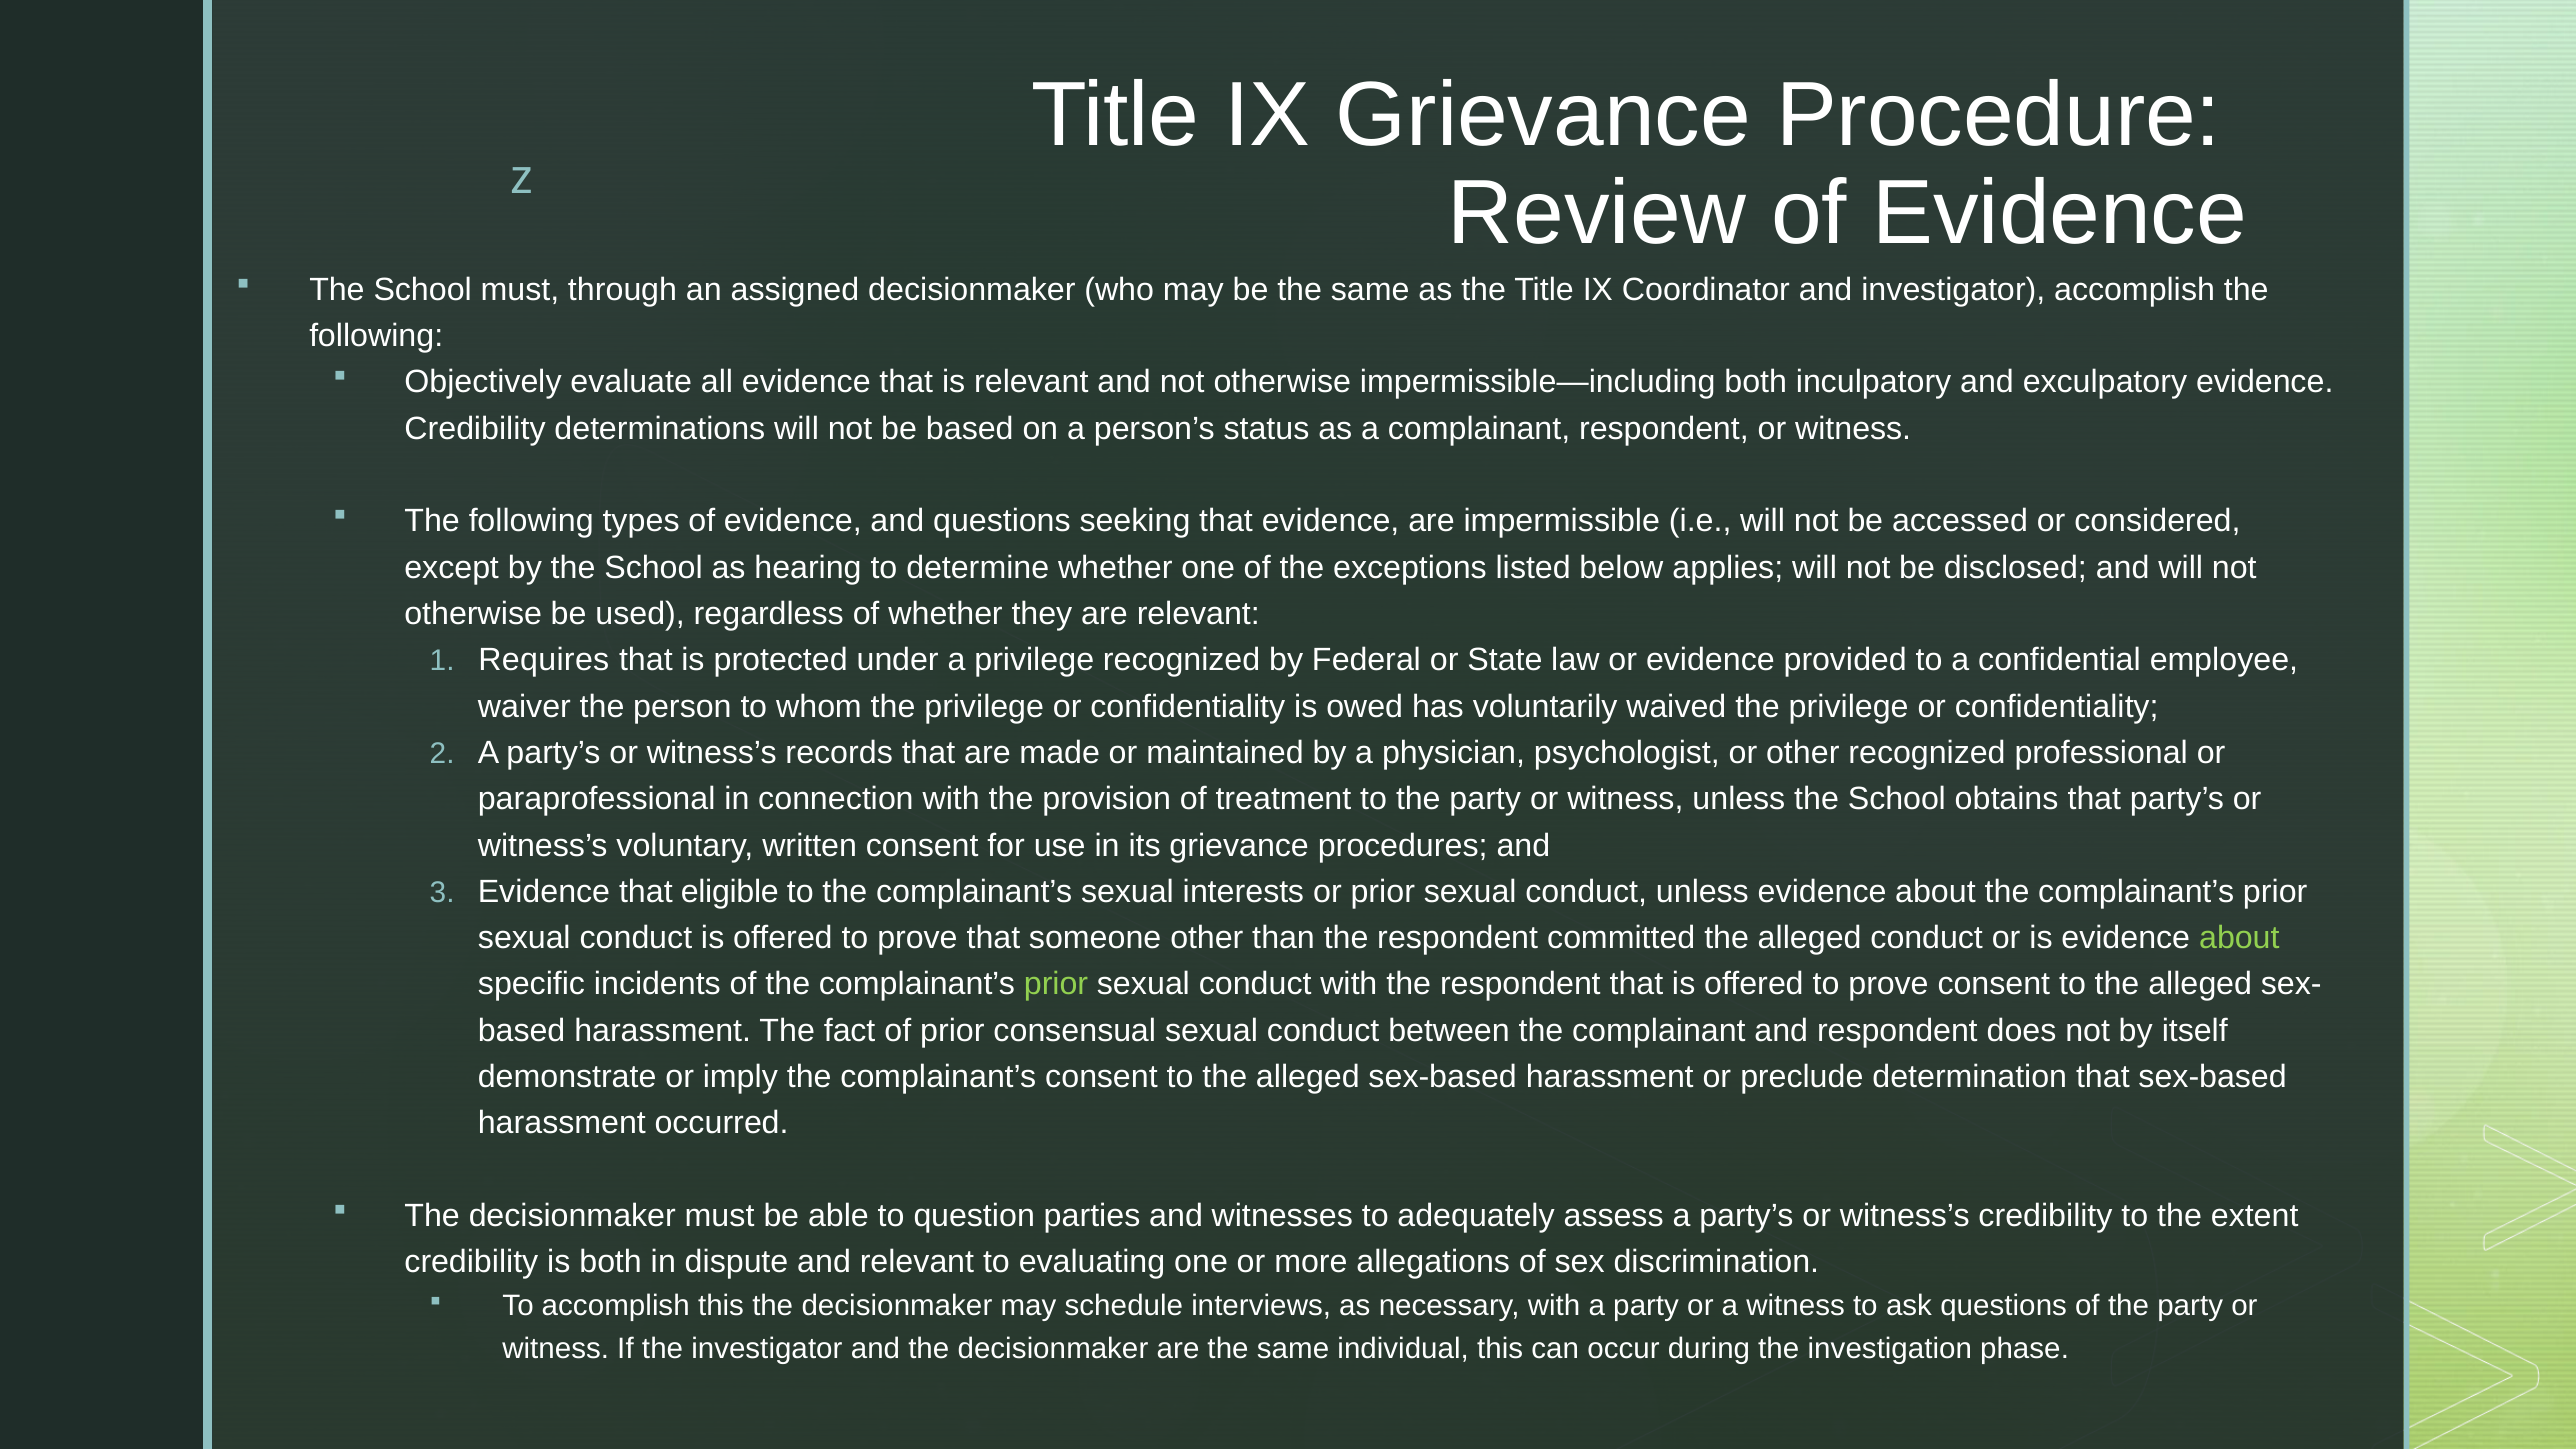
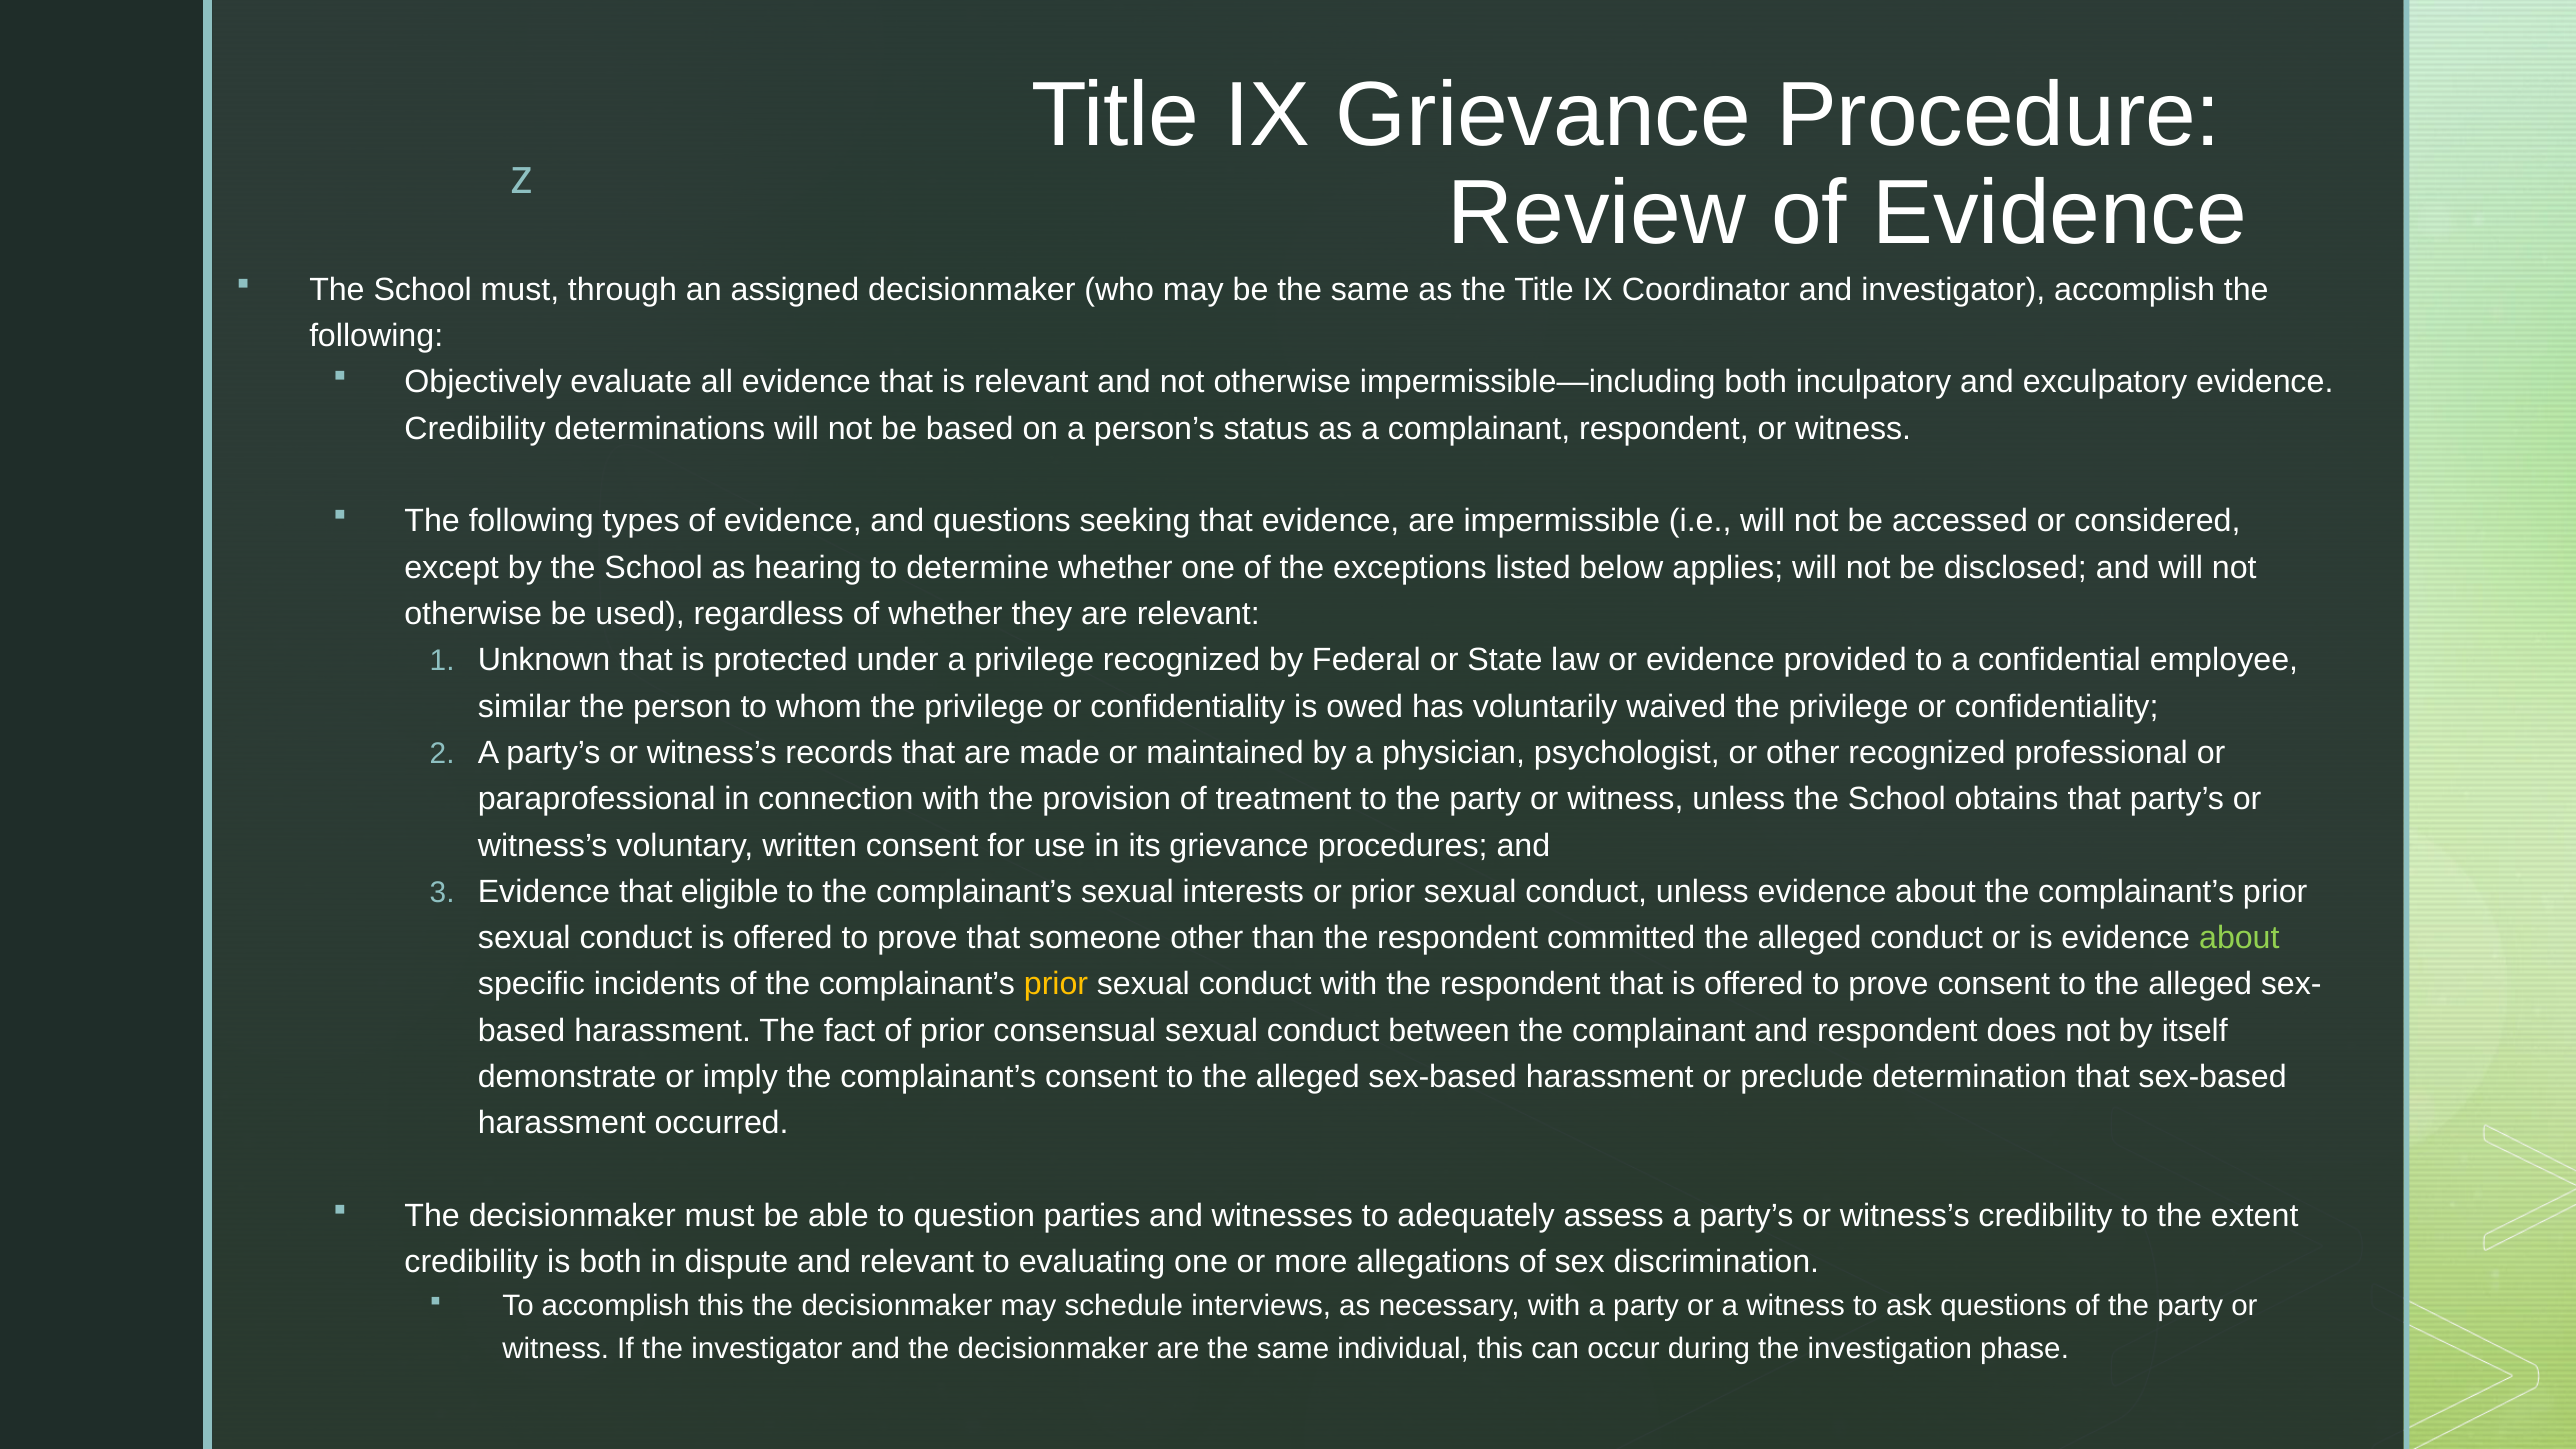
Requires: Requires -> Unknown (544, 660)
waiver: waiver -> similar (524, 706)
prior colour: light green -> yellow (1056, 984)
